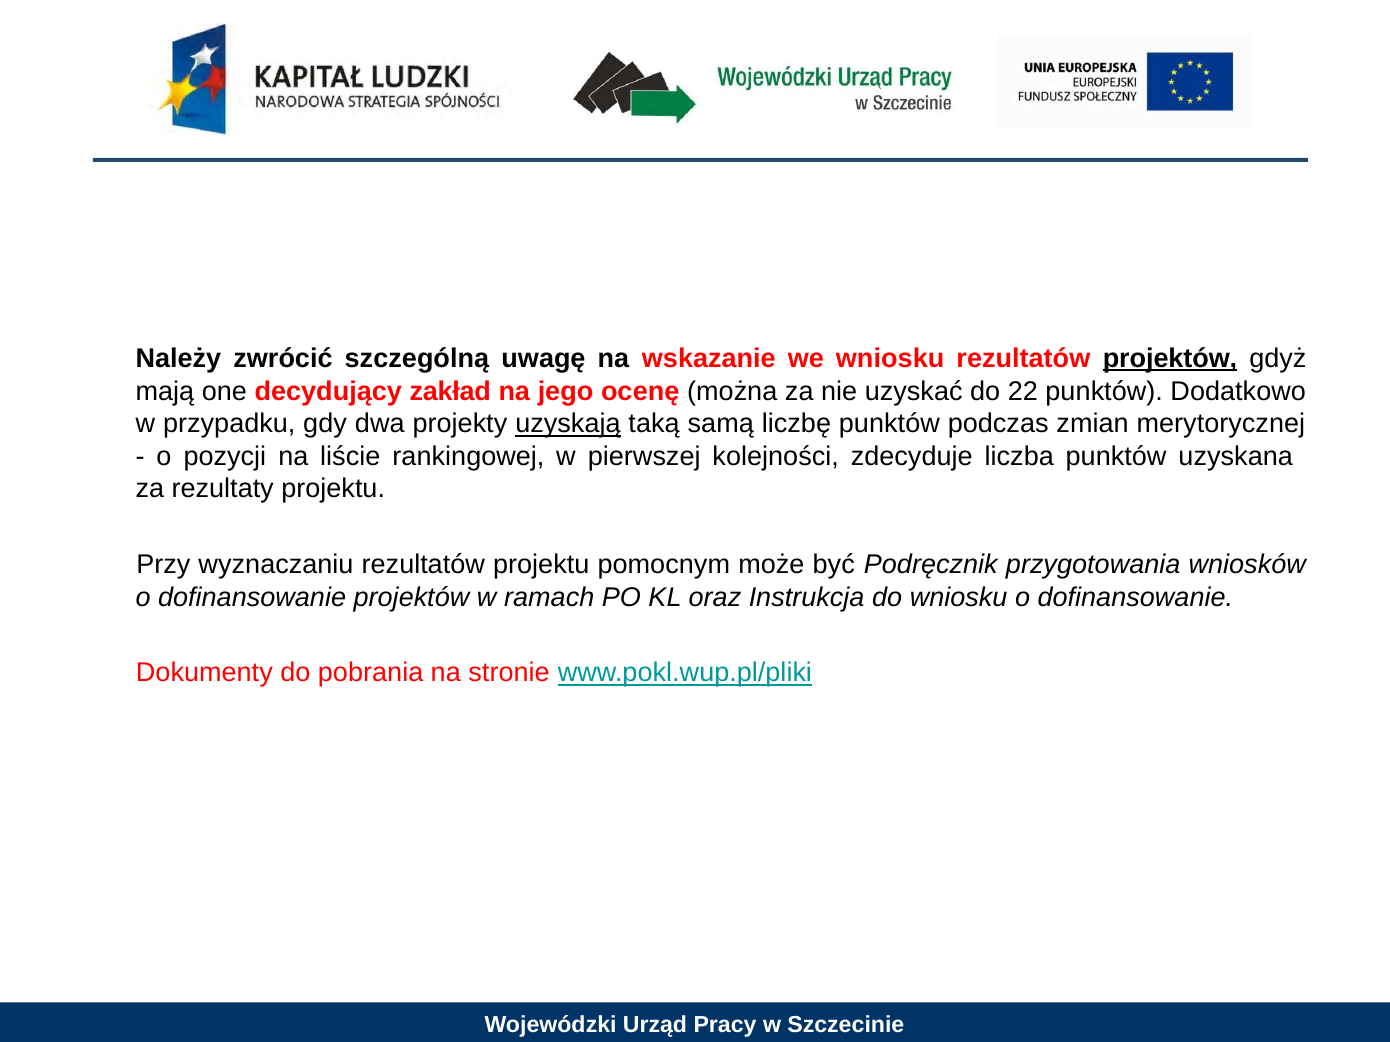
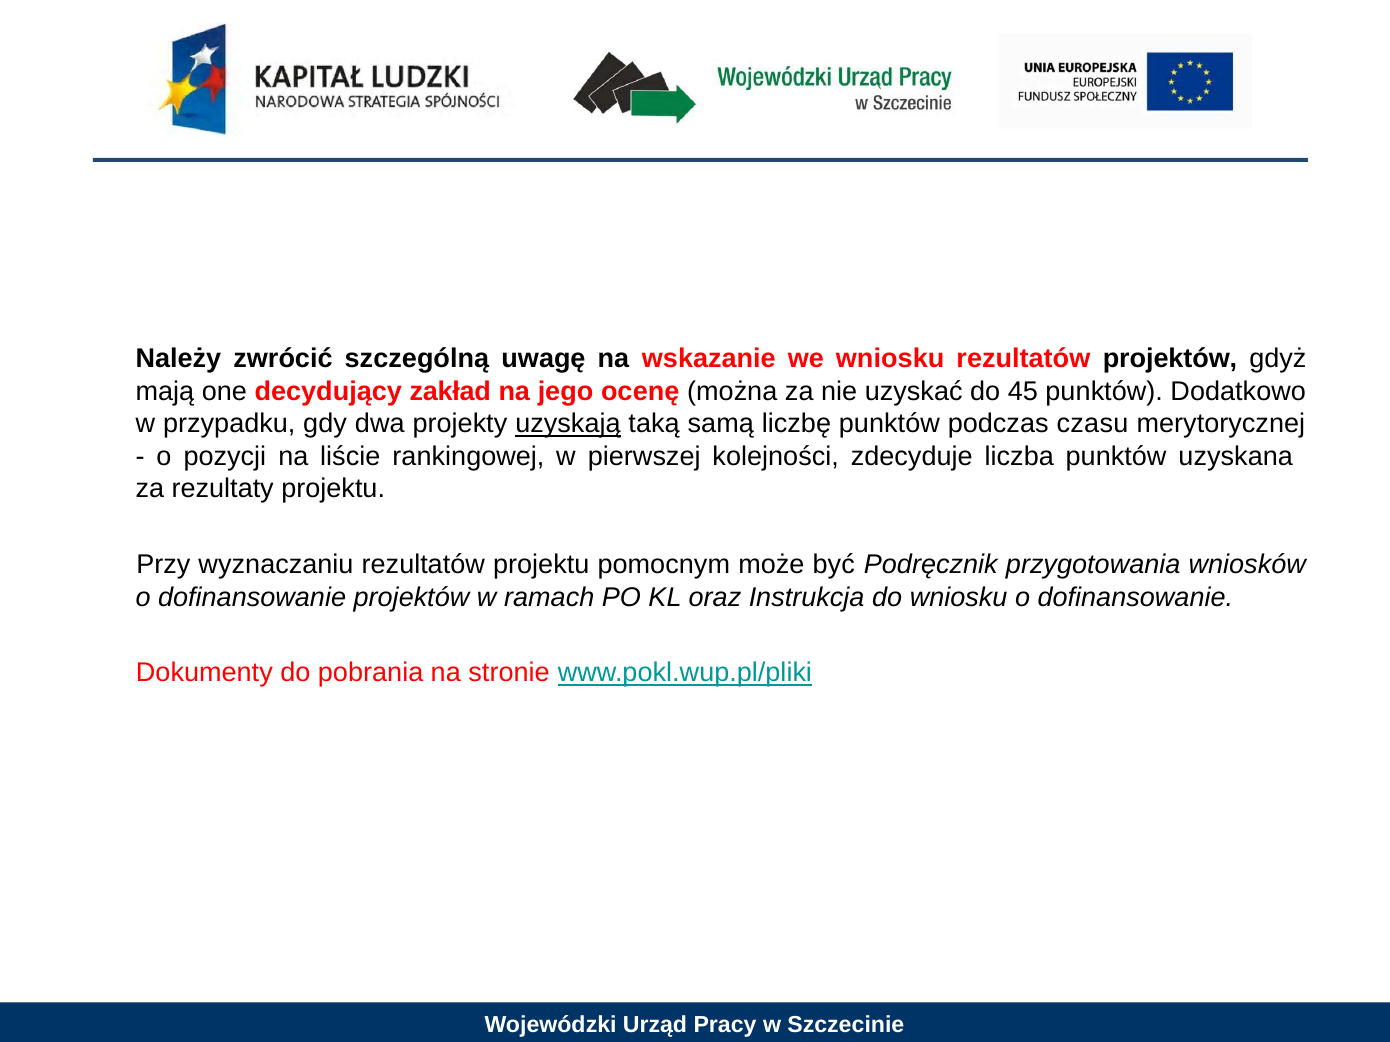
projektów underline: present -> none (1170, 359)
22: 22 -> 45 (1023, 392)
zmian: zmian -> czasu (1092, 424)
